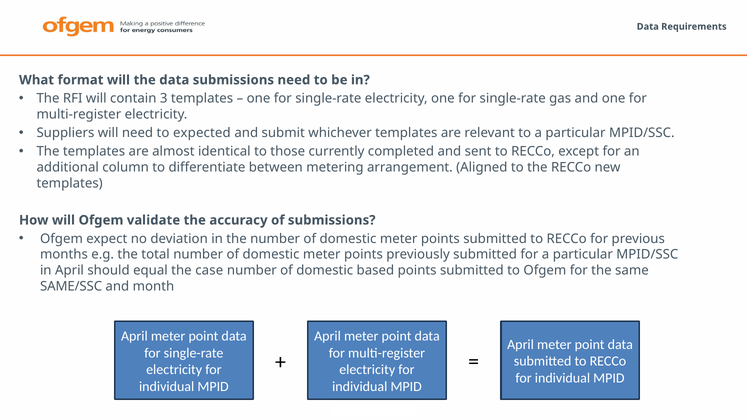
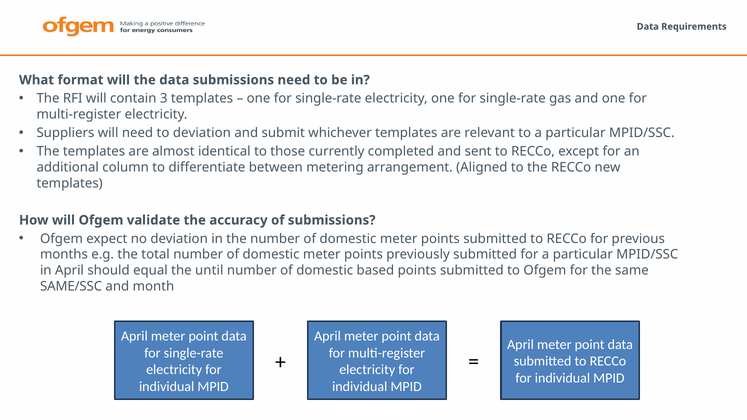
to expected: expected -> deviation (202, 133)
case: case -> until (209, 271)
